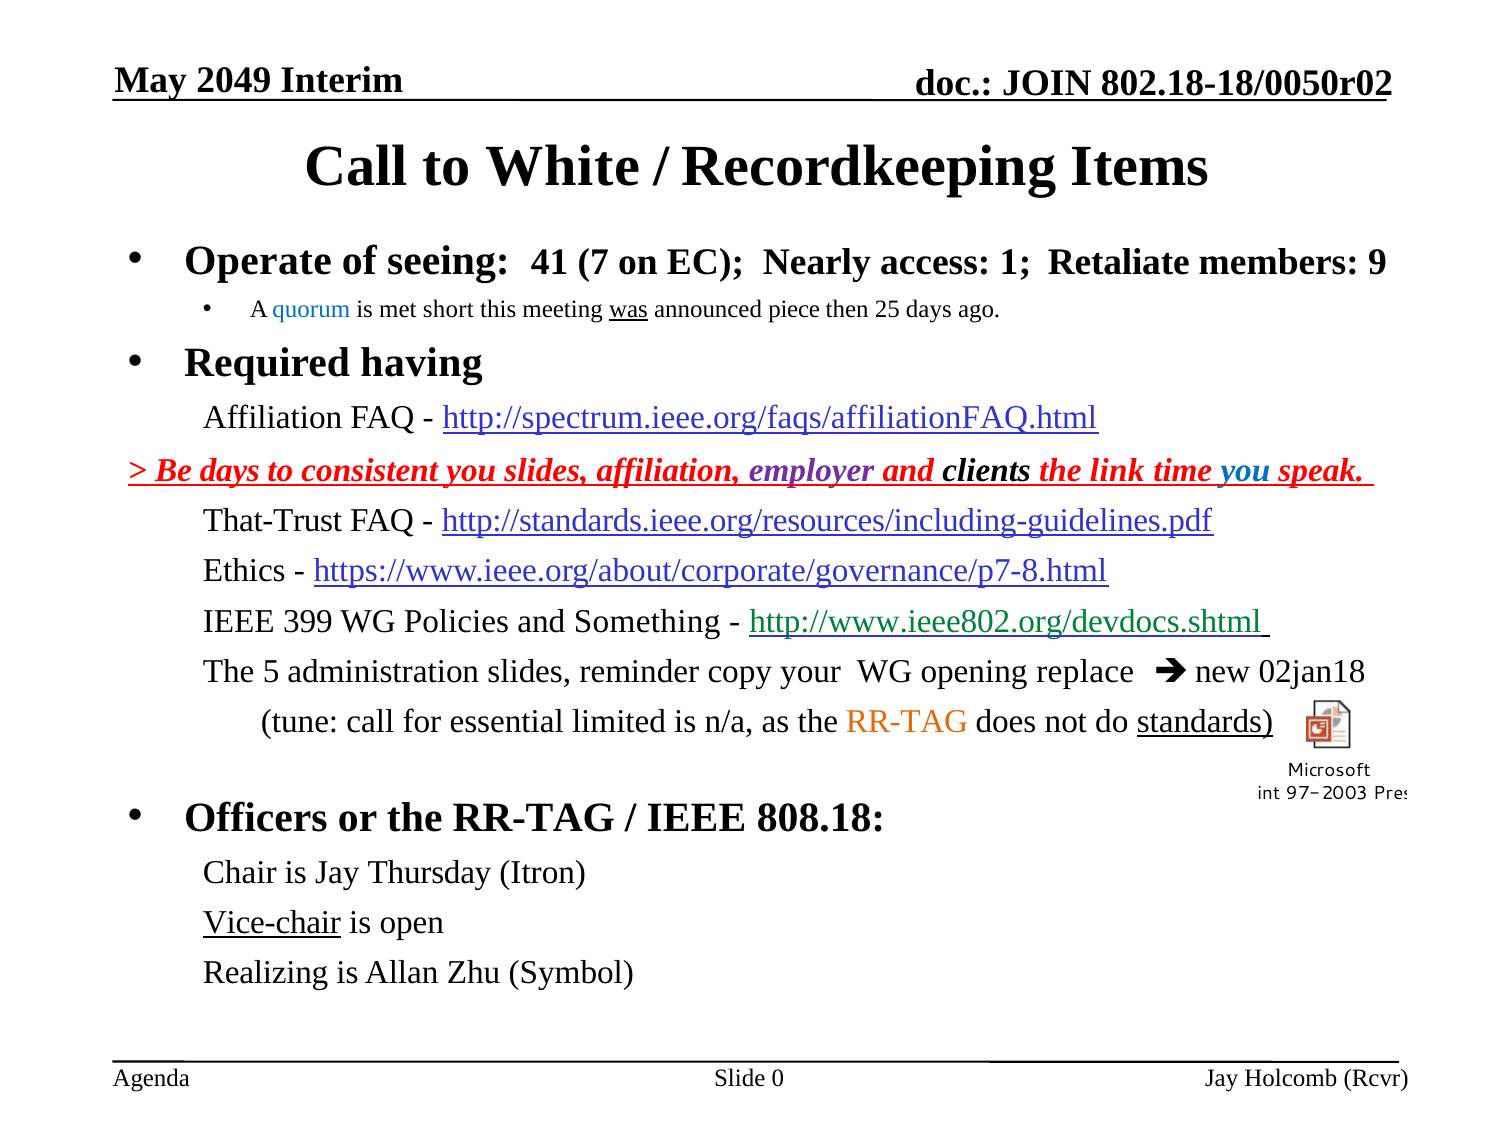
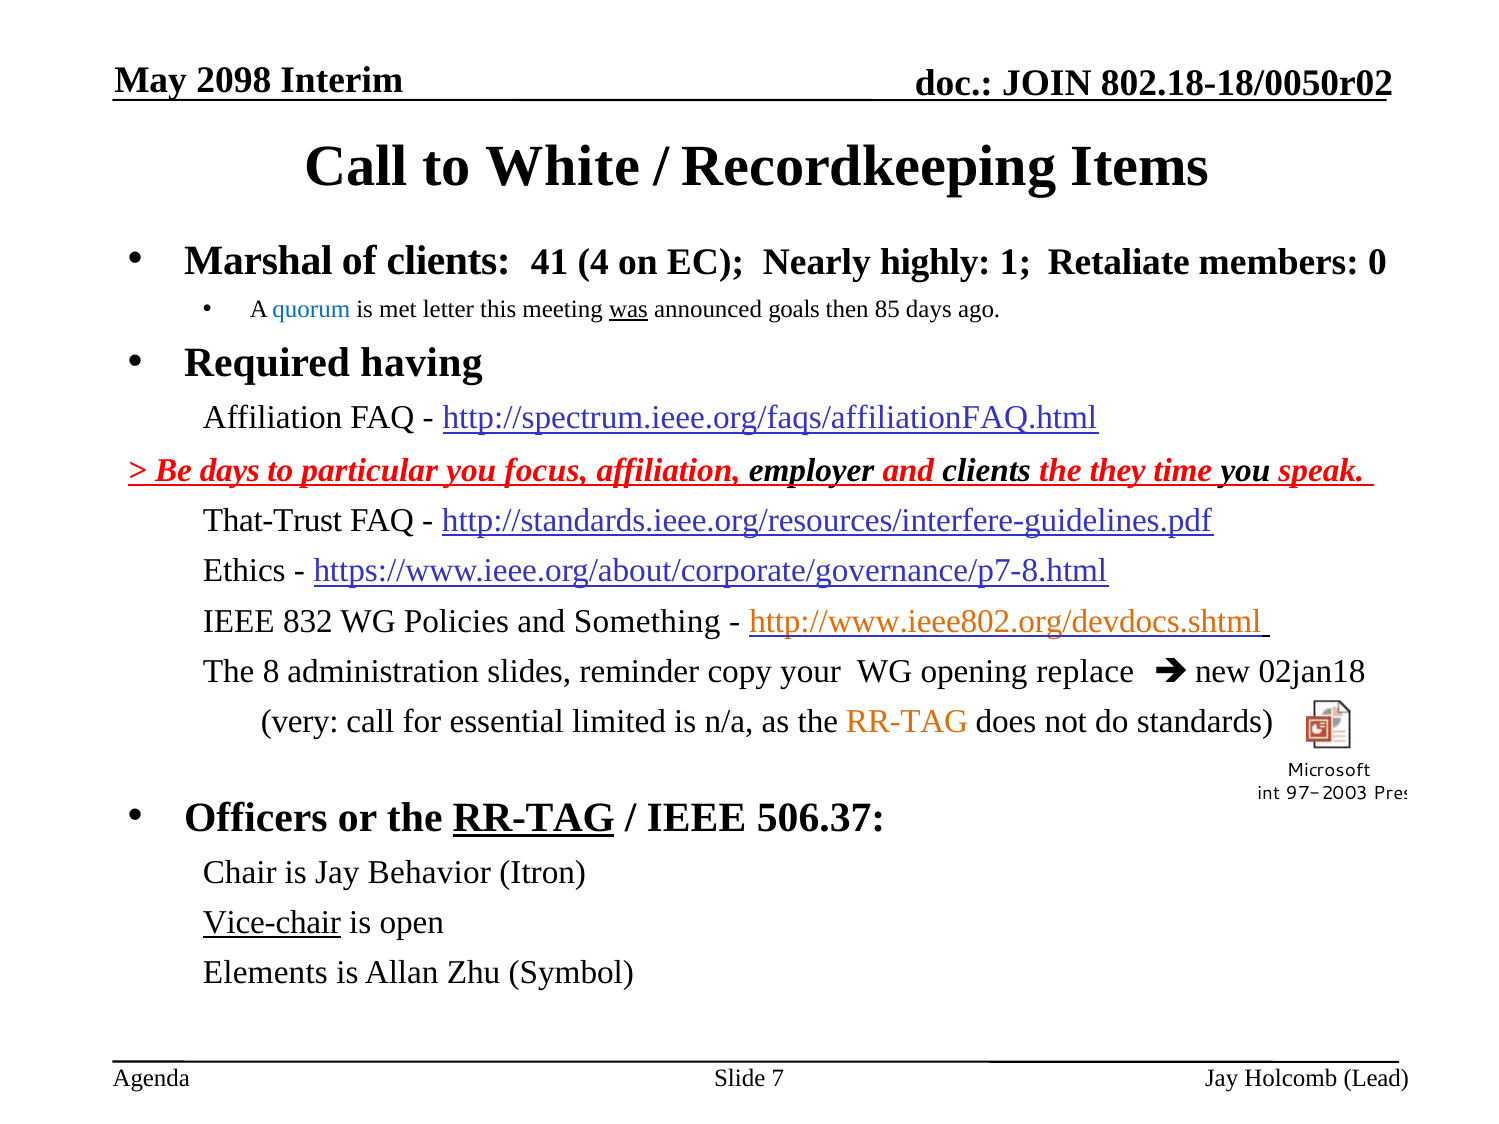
2049: 2049 -> 2098 (234, 80)
Operate: Operate -> Marshal (258, 260)
of seeing: seeing -> clients (449, 260)
7: 7 -> 4 (593, 262)
access: access -> highly (935, 262)
9: 9 -> 0 (1377, 262)
short: short -> letter (448, 310)
piece: piece -> goals (794, 310)
25: 25 -> 85 (887, 310)
consistent: consistent -> particular (370, 470)
you slides: slides -> focus (546, 470)
employer colour: purple -> black (812, 470)
link: link -> they (1118, 470)
you colour: blue -> black (1245, 470)
http://standards.ieee.org/resources/including-guidelines.pdf: http://standards.ieee.org/resources/including-guidelines.pdf -> http://standards.ieee.org/resources/interfere-guidelines.pdf (827, 521)
399: 399 -> 832 (308, 621)
http://www.ieee802.org/devdocs.shtml colour: green -> orange (1005, 621)
5: 5 -> 8 (271, 672)
tune: tune -> very (300, 722)
standards underline: present -> none (1205, 722)
RR-TAG underline: none -> present (534, 818)
808.18: 808.18 -> 506.37 (821, 818)
Thursday: Thursday -> Behavior (429, 872)
Realizing: Realizing -> Elements (265, 973)
0: 0 -> 7 (778, 1078)
Rcvr: Rcvr -> Lead (1376, 1078)
